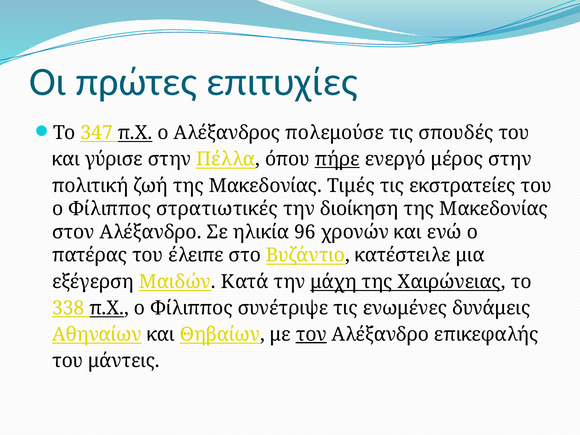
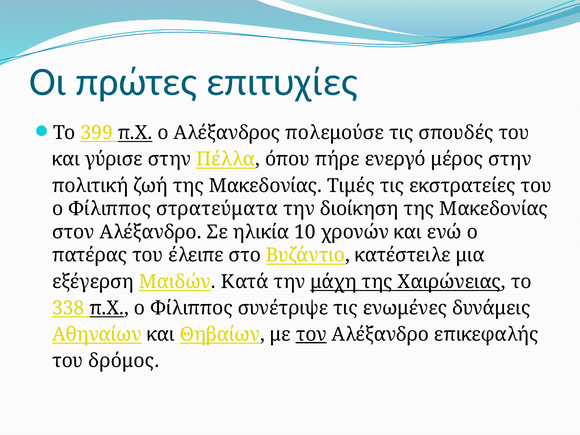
347: 347 -> 399 (97, 133)
πήρε underline: present -> none (337, 159)
στρατιωτικές: στρατιωτικές -> στρατεύματα (217, 209)
96: 96 -> 10 (305, 232)
μάντεις: μάντεις -> δρόμος (124, 361)
